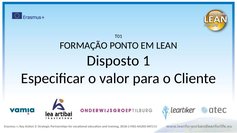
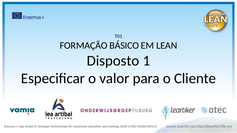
PONTO: PONTO -> BÁSICO (124, 46)
